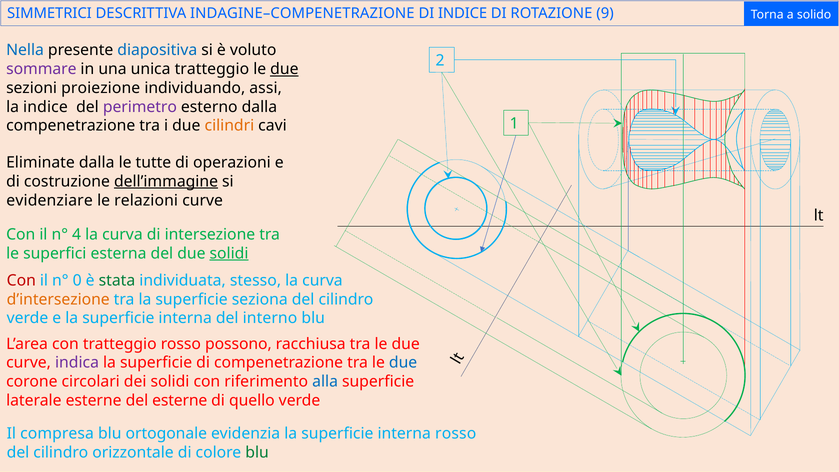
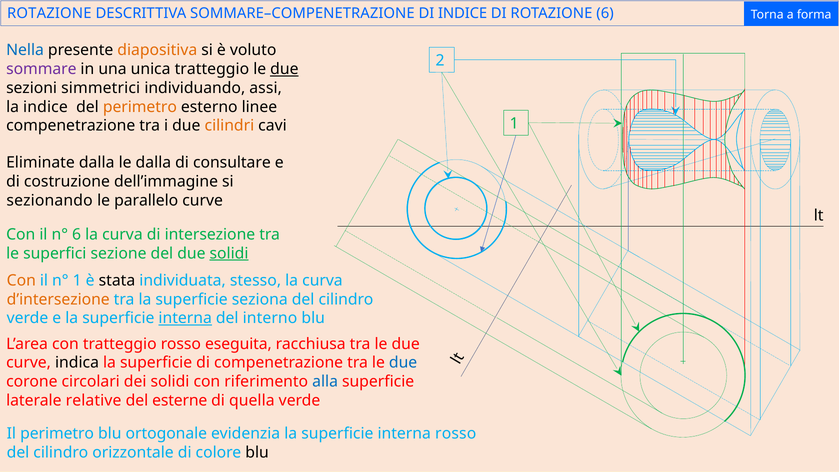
SIMMETRICI: SIMMETRICI -> ROTAZIONE (49, 13)
INDAGINE–COMPENETRAZIONE: INDAGINE–COMPENETRAZIONE -> SOMMARE–COMPENETRAZIONE (302, 13)
ROTAZIONE 9: 9 -> 6 (605, 13)
solido: solido -> forma (814, 15)
diapositiva colour: blue -> orange (157, 50)
proiezione: proiezione -> simmetrici (101, 88)
perimetro colour: purple -> orange (140, 107)
esterno dalla: dalla -> linee (259, 107)
le tutte: tutte -> dalla (153, 163)
operazioni: operazioni -> consultare (232, 163)
dell’immagine underline: present -> none (166, 181)
evidenziare: evidenziare -> sezionando (50, 200)
relazioni: relazioni -> parallelo (146, 200)
n° 4: 4 -> 6 (77, 235)
esterna: esterna -> sezione (119, 253)
Con colour: red -> orange (21, 280)
n° 0: 0 -> 1 (77, 280)
stata colour: green -> black (117, 280)
interna underline: none -> present (185, 318)
possono: possono -> eseguita (238, 344)
indica colour: purple -> black (77, 363)
laterale esterne: esterne -> relative (94, 400)
quello: quello -> quella (252, 400)
Il compresa: compresa -> perimetro (57, 433)
blu colour: green -> black (257, 452)
